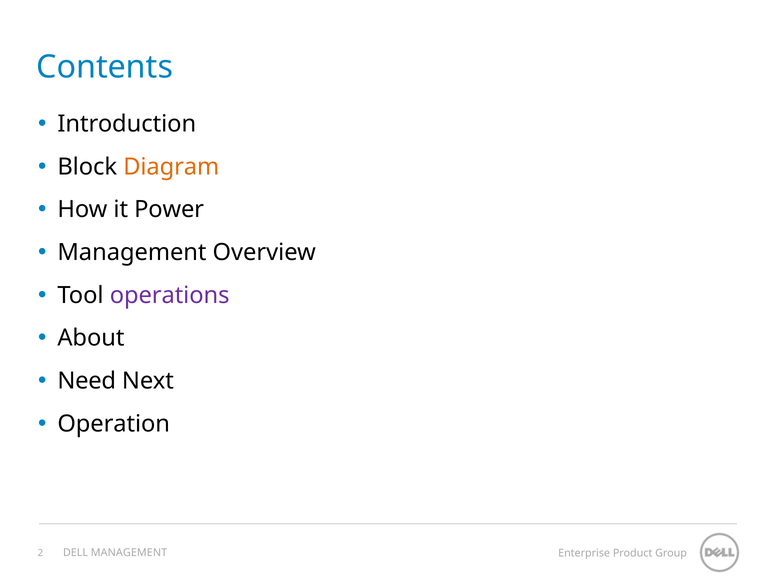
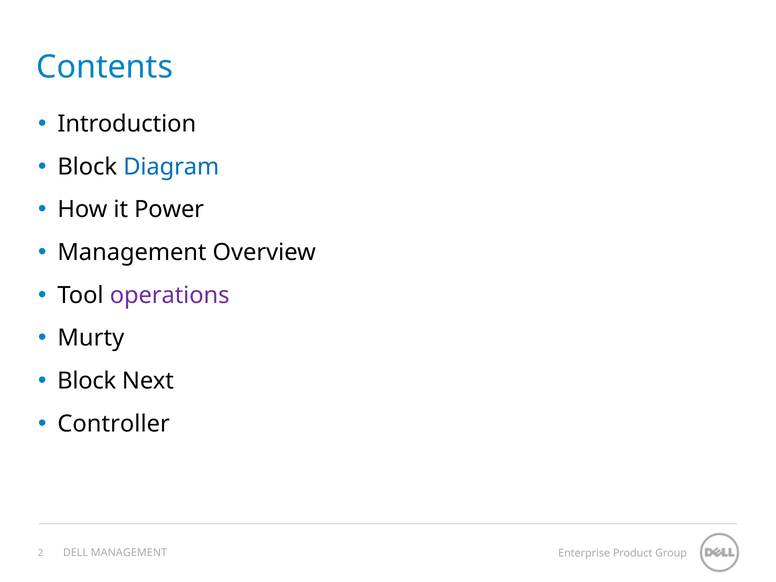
Diagram colour: orange -> blue (171, 167)
About: About -> Murty (91, 338)
Need: Need -> Block (87, 381)
Operation: Operation -> Controller (114, 424)
